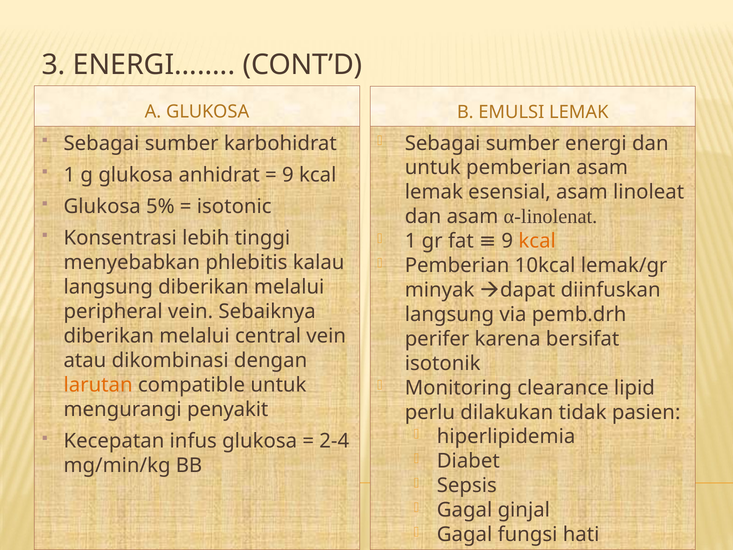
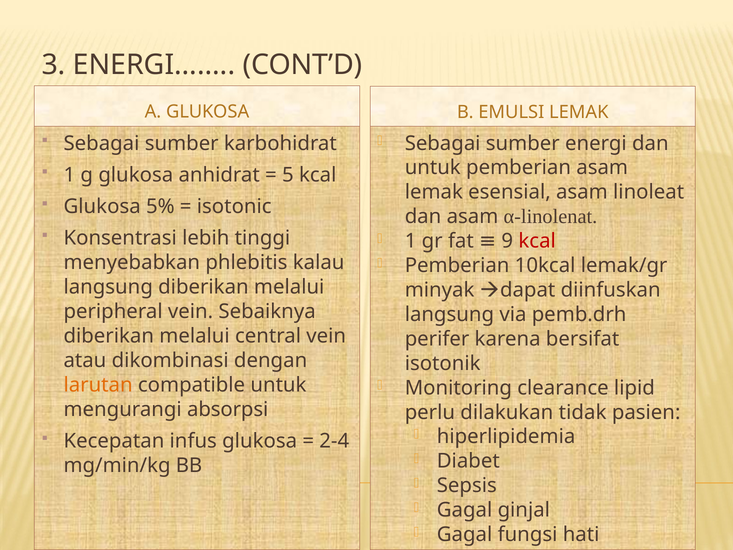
9: 9 -> 5 (288, 175)
kcal colour: orange -> red (537, 241)
penyakit: penyakit -> absorpsi (228, 409)
